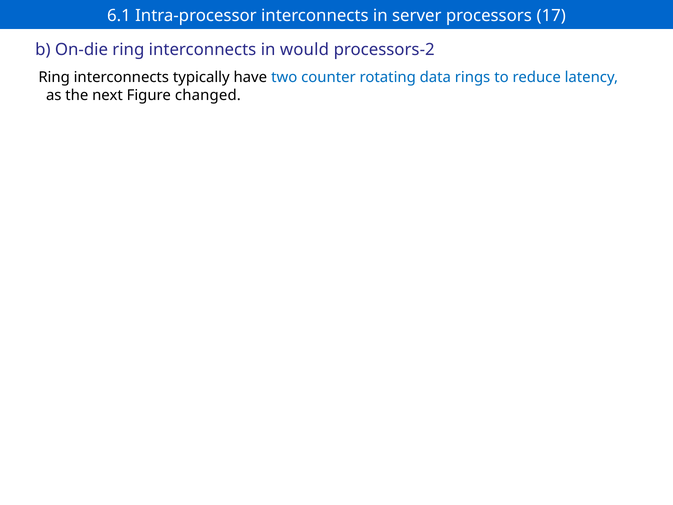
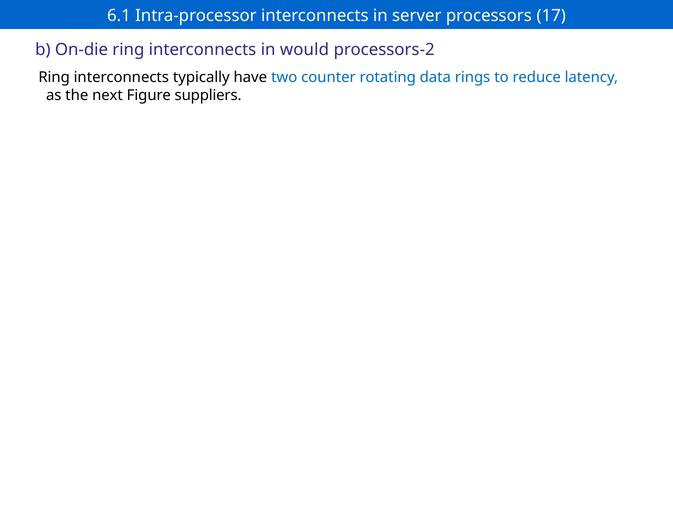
changed: changed -> suppliers (208, 95)
